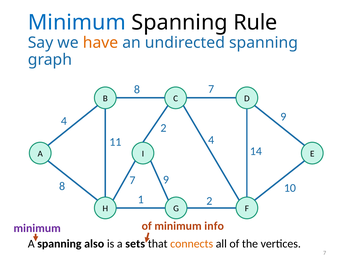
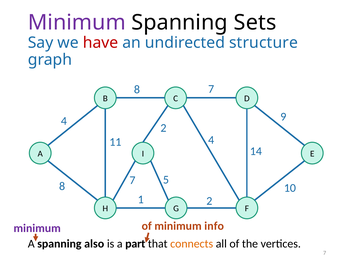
Minimum colour: blue -> purple (77, 23)
Rule: Rule -> Sets (255, 23)
have colour: orange -> red (100, 43)
undirected spanning: spanning -> structure (263, 43)
9: 9 -> 5 (166, 180)
sets: sets -> part (135, 244)
